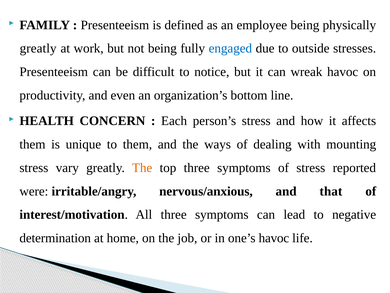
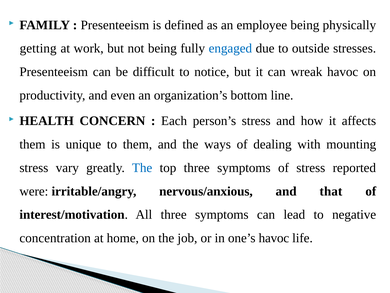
greatly: greatly -> getting (38, 48)
The colour: orange -> blue (142, 168)
determination: determination -> concentration (55, 238)
